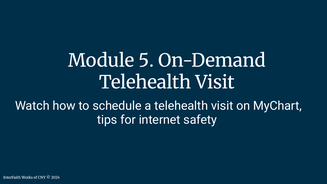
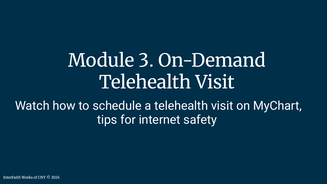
5: 5 -> 3 (146, 61)
